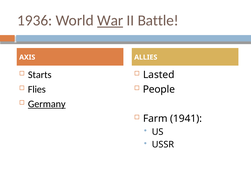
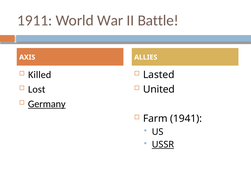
1936: 1936 -> 1911 (35, 21)
War underline: present -> none (110, 21)
Starts: Starts -> Killed (40, 75)
Flies: Flies -> Lost (37, 90)
People: People -> United (159, 90)
USSR underline: none -> present (163, 145)
